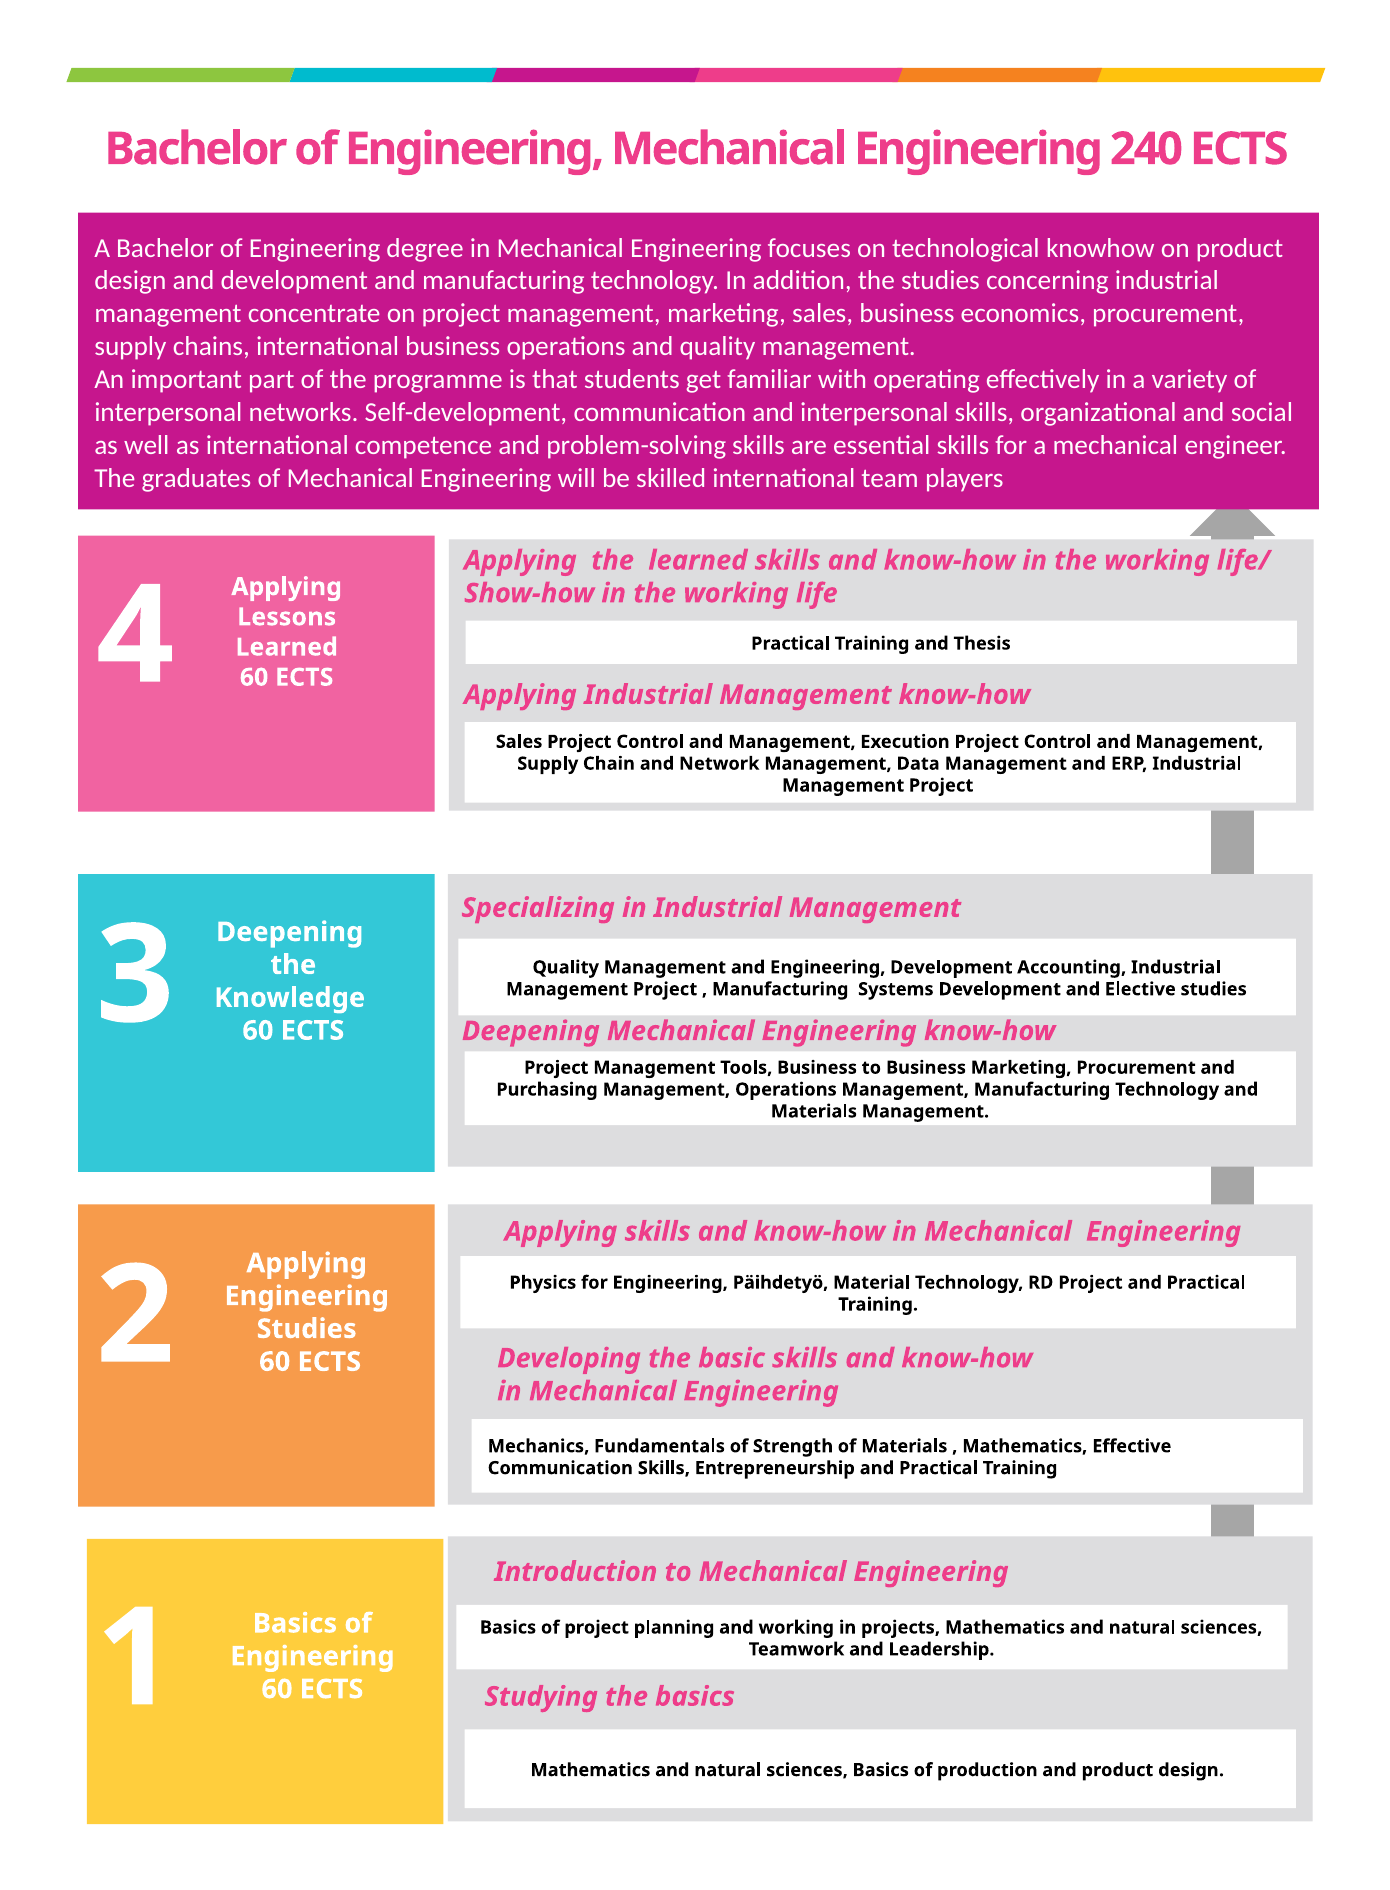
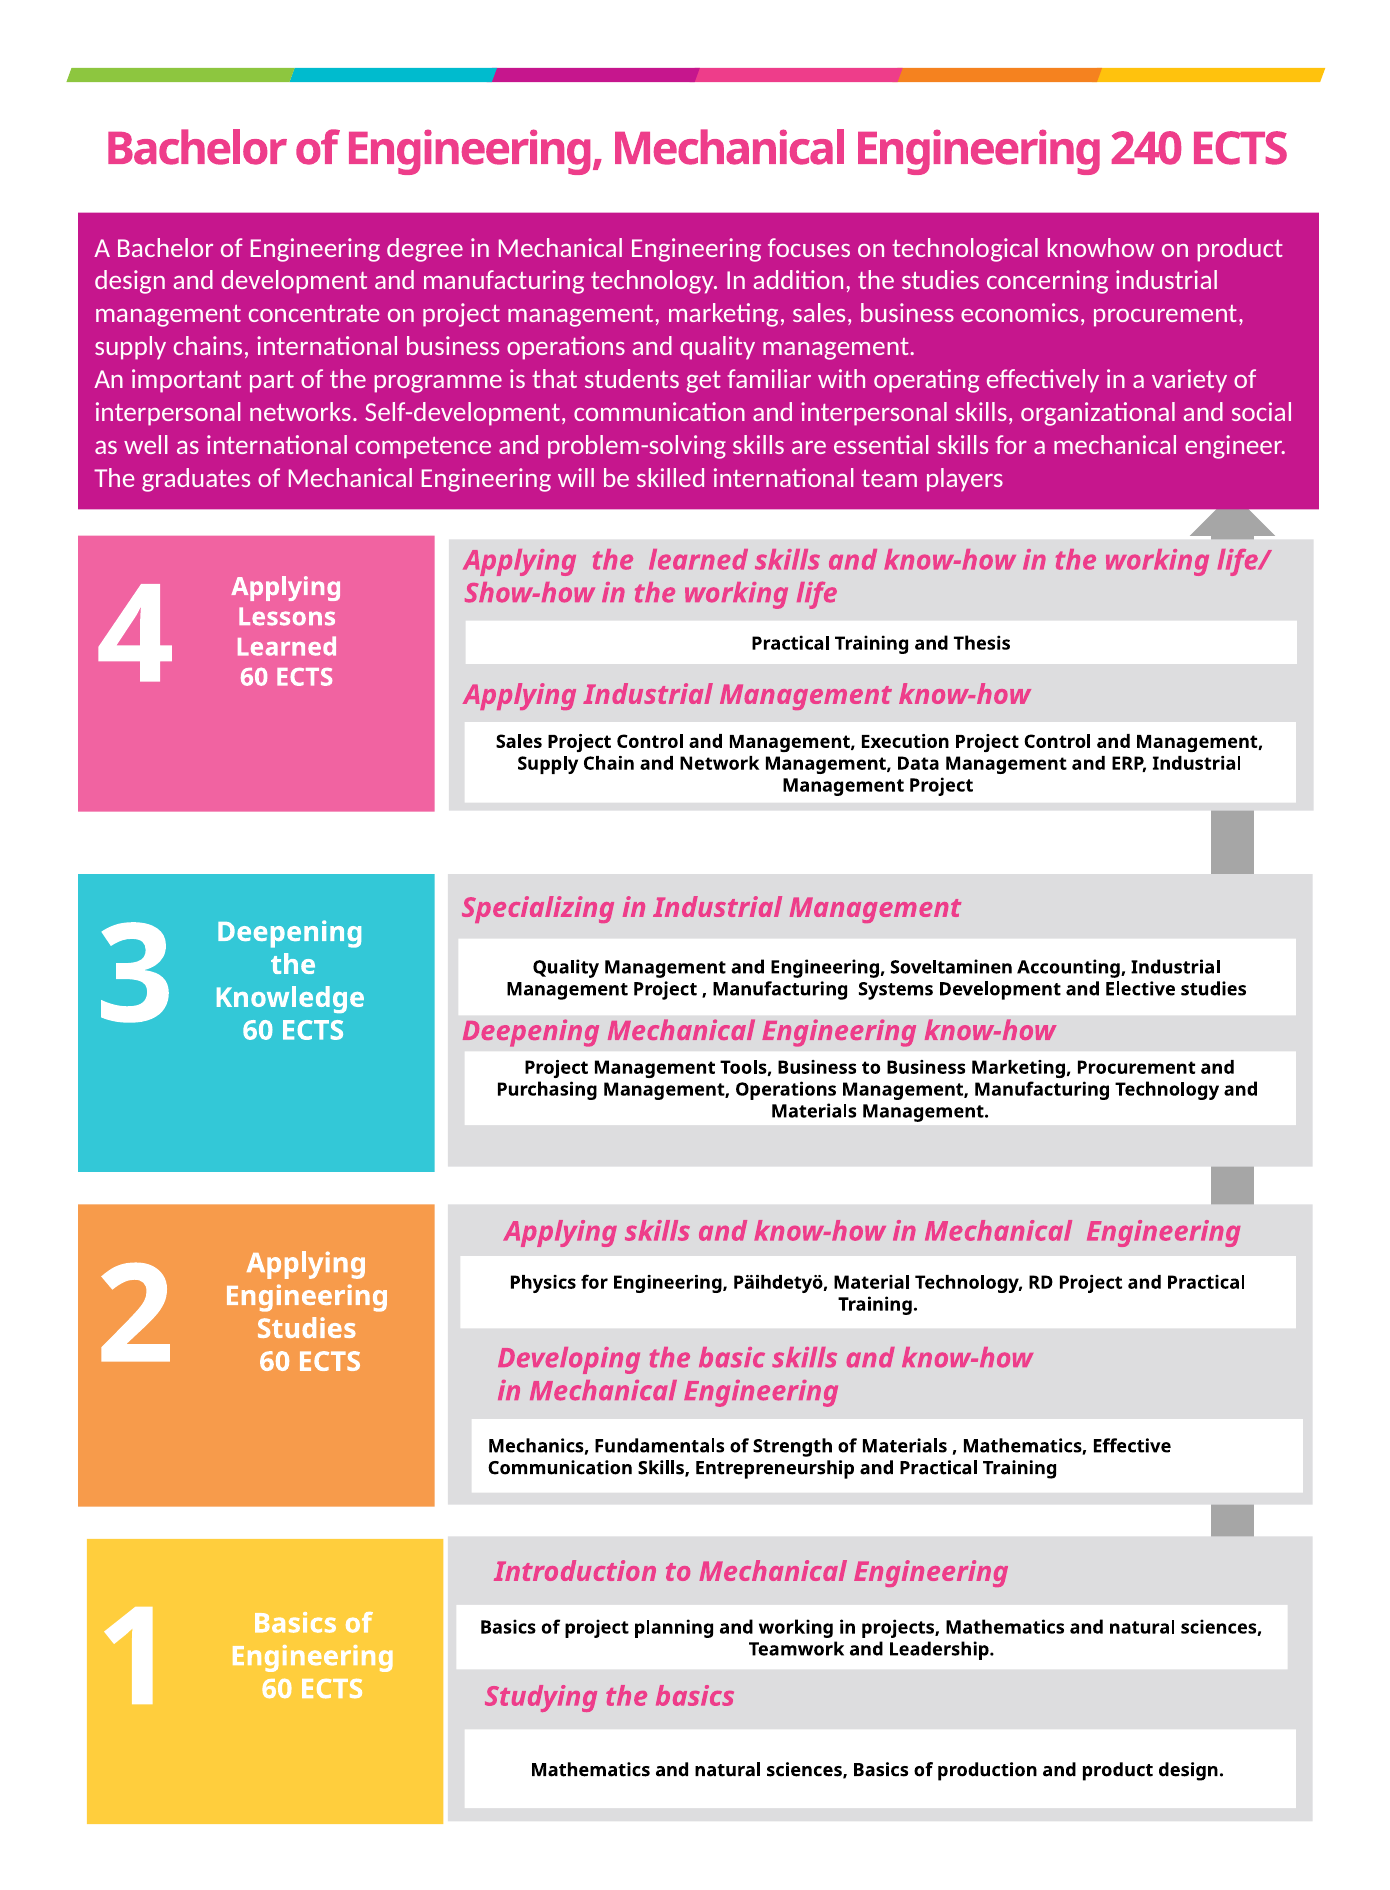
Engineering Development: Development -> Soveltaminen (951, 967)
